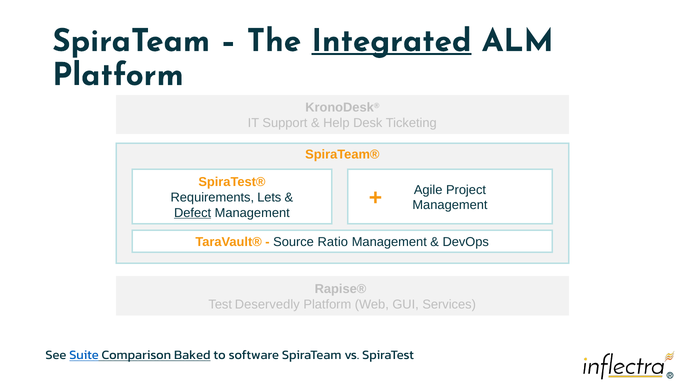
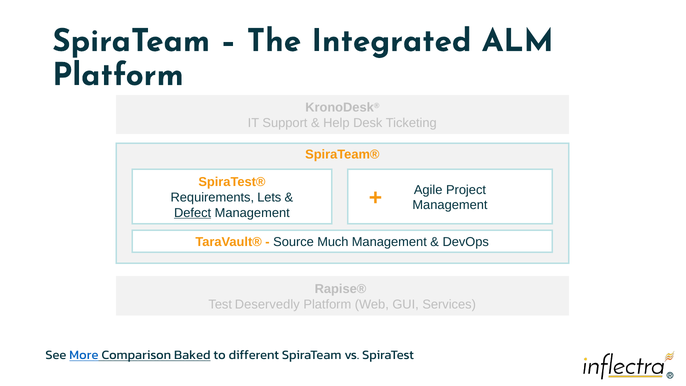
Integrated underline: present -> none (391, 41)
Ratio: Ratio -> Much (333, 242)
Suite: Suite -> More (84, 355)
software: software -> different (254, 355)
